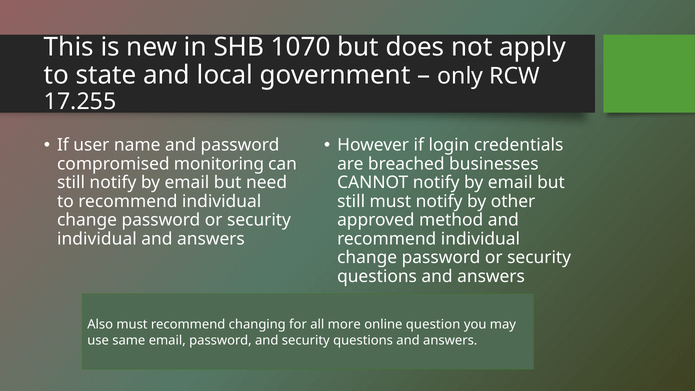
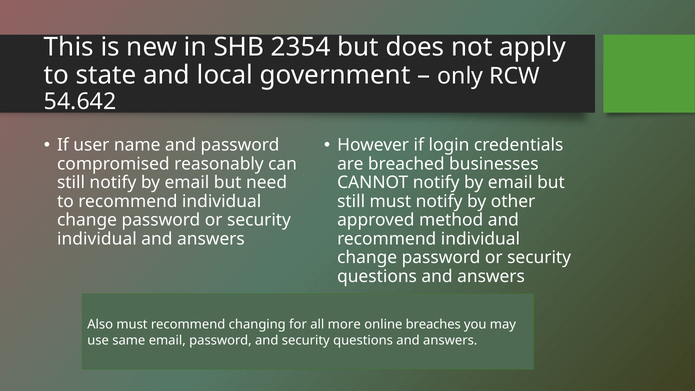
1070: 1070 -> 2354 (301, 47)
17.255: 17.255 -> 54.642 (80, 102)
monitoring: monitoring -> reasonably (219, 164)
question: question -> breaches (433, 325)
